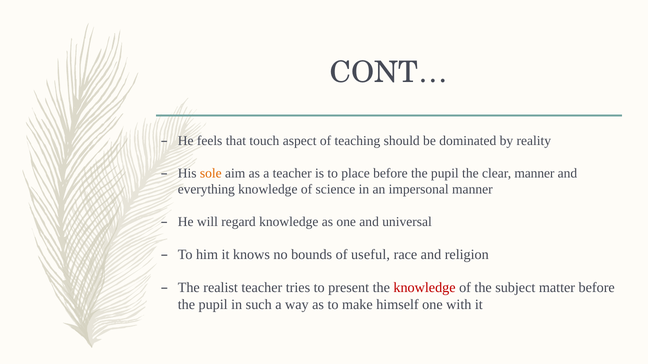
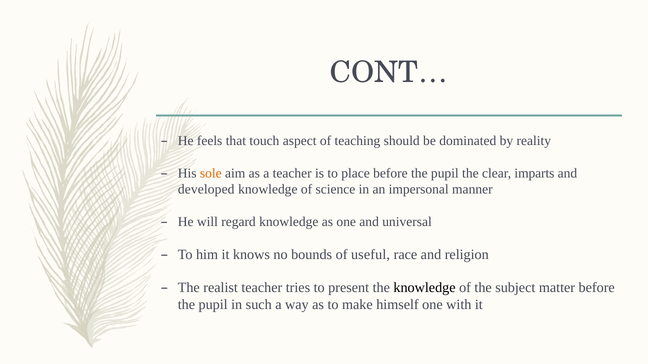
clear manner: manner -> imparts (534, 174)
everything: everything -> developed (206, 190)
knowledge colour: red -> black (425, 288)
